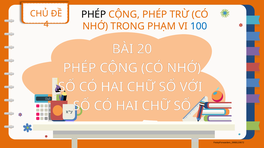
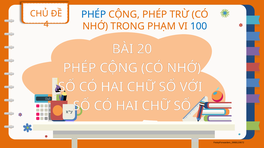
PHÉP colour: black -> blue (94, 14)
